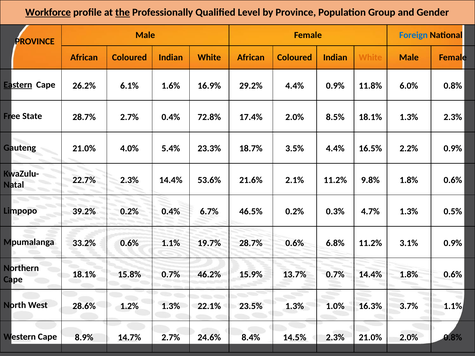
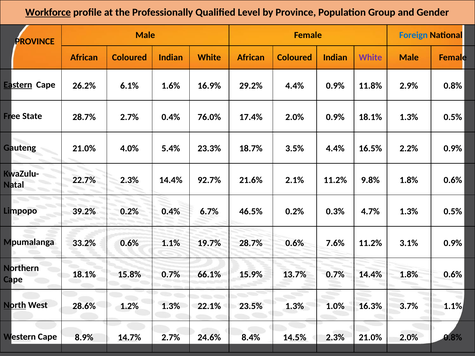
the underline: present -> none (123, 12)
White colour: orange -> purple (370, 57)
6.0%: 6.0% -> 2.9% (409, 86)
72.8%: 72.8% -> 76.0% (209, 117)
2.0% 8.5%: 8.5% -> 0.9% (335, 117)
18.1% 1.3% 2.3%: 2.3% -> 0.5% (453, 117)
53.6%: 53.6% -> 92.7% (209, 180)
6.8%: 6.8% -> 7.6% (335, 243)
46.2%: 46.2% -> 66.1% (209, 275)
North underline: none -> present (15, 305)
